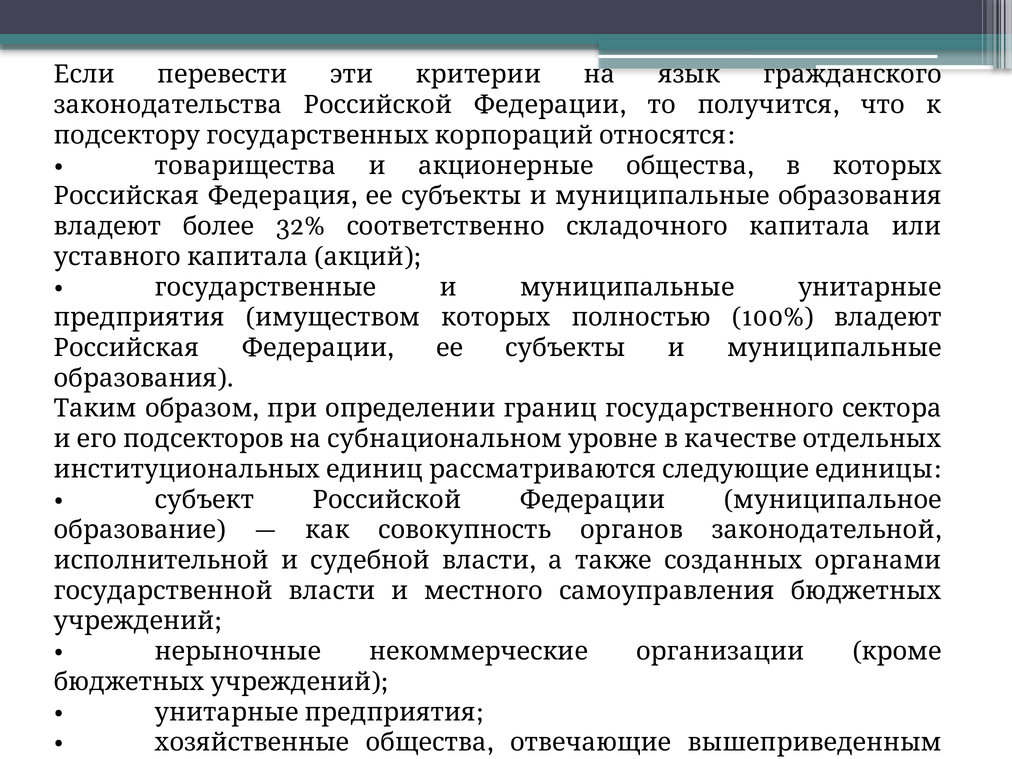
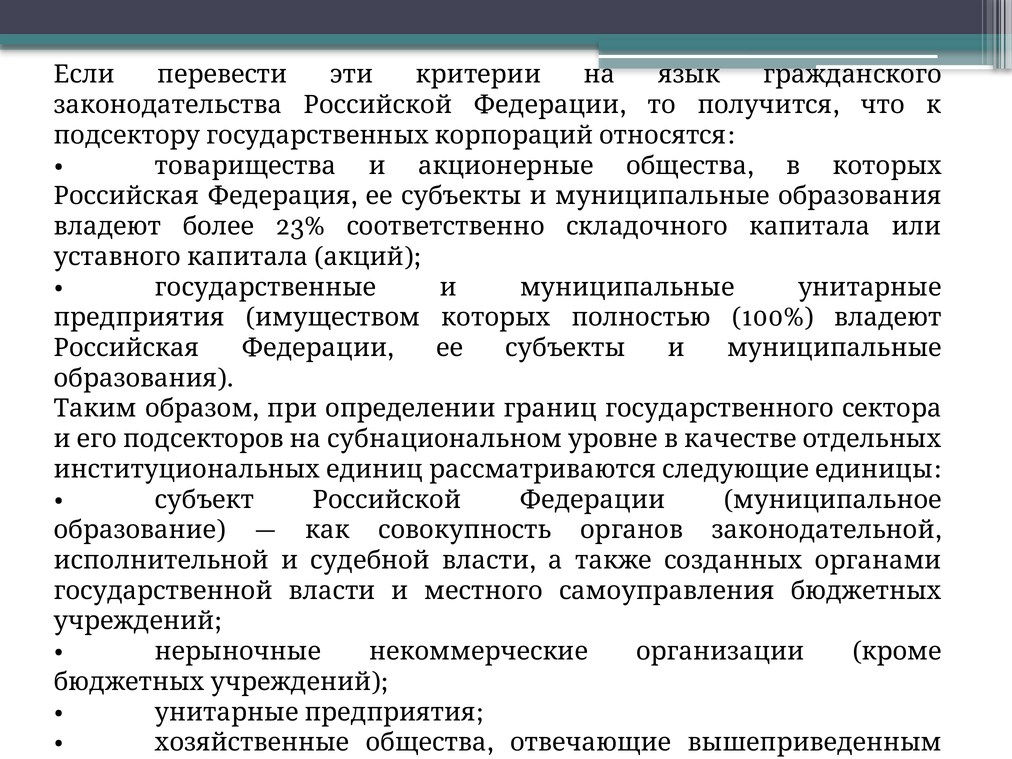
32%: 32% -> 23% (300, 226)
